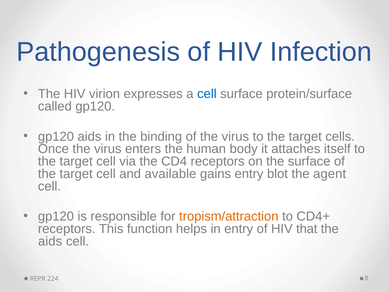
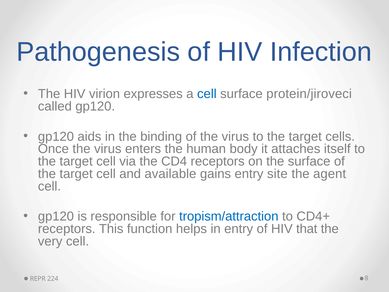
protein/surface: protein/surface -> protein/jiroveci (309, 94)
blot: blot -> site (277, 174)
tropism/attraction colour: orange -> blue (229, 216)
aids: aids -> very (50, 241)
